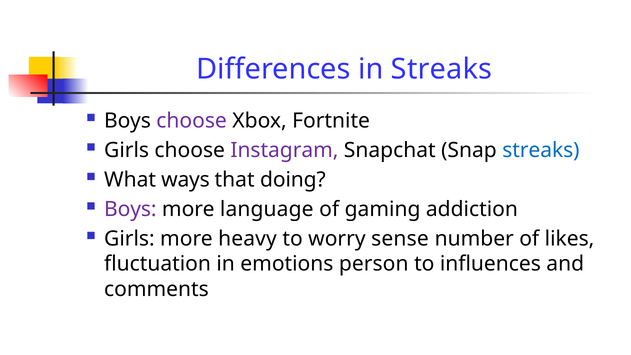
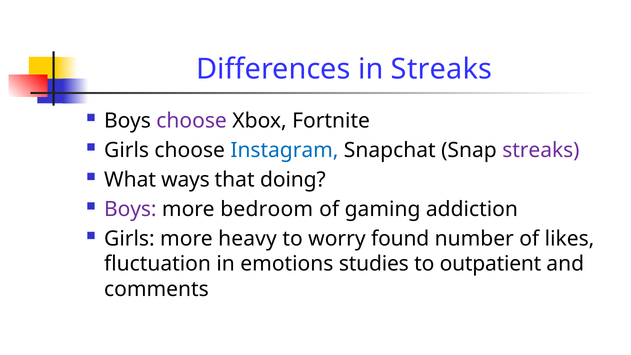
Instagram colour: purple -> blue (284, 150)
streaks colour: blue -> purple (541, 150)
language: language -> bedroom (267, 209)
sense: sense -> found (400, 239)
person: person -> studies (374, 264)
influences: influences -> outpatient (490, 264)
